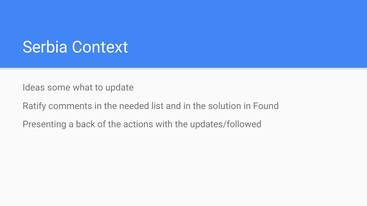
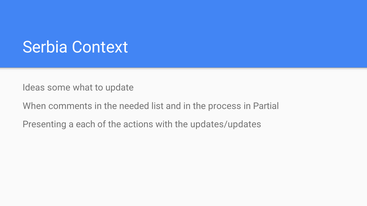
Ratify: Ratify -> When (34, 106)
solution: solution -> process (225, 106)
Found: Found -> Partial (266, 106)
back: back -> each (86, 125)
updates/followed: updates/followed -> updates/updates (226, 125)
